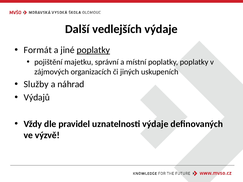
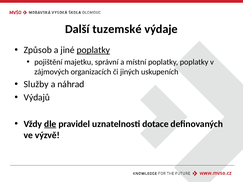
vedlejších: vedlejších -> tuzemské (117, 29)
Formát: Formát -> Způsob (38, 50)
dle underline: none -> present (50, 124)
uznatelnosti výdaje: výdaje -> dotace (155, 124)
